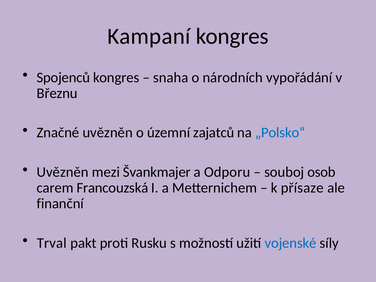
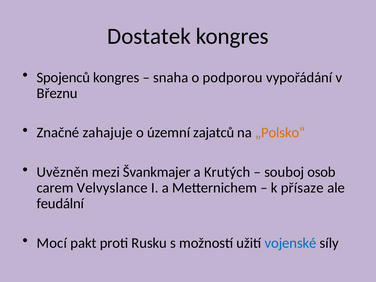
Kampaní: Kampaní -> Dostatek (149, 36)
národních: národních -> podporou (233, 77)
Značné uvězněn: uvězněn -> zahajuje (108, 133)
„Polsko“ colour: blue -> orange (280, 133)
Odporu: Odporu -> Krutých (227, 172)
Francouzská: Francouzská -> Velvyslance (112, 188)
finanční: finanční -> feudální (60, 204)
Trval: Trval -> Mocí (52, 243)
